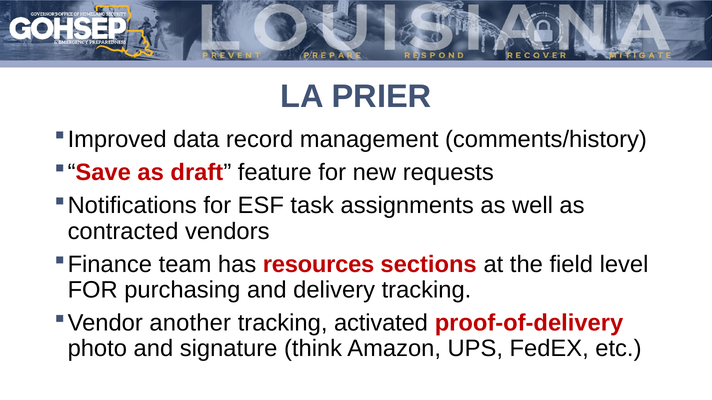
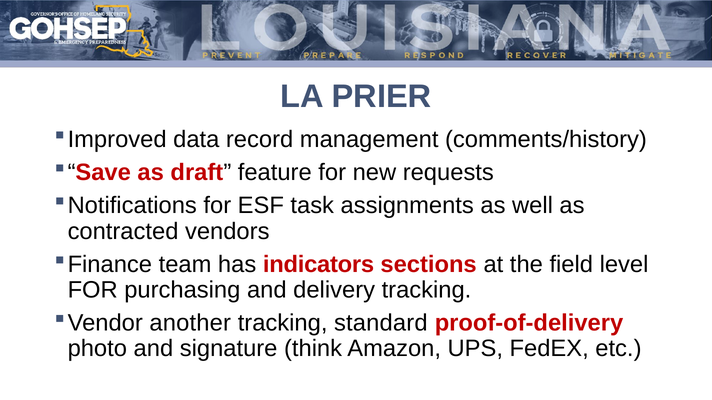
resources: resources -> indicators (319, 265)
activated: activated -> standard (381, 323)
